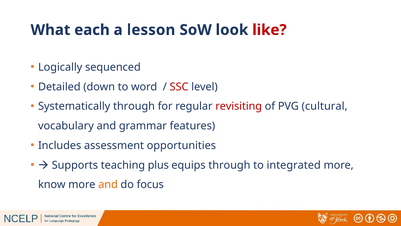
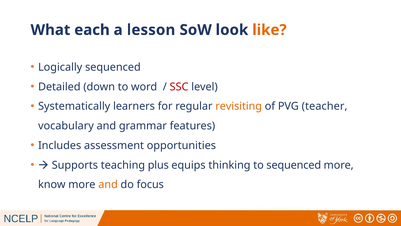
like colour: red -> orange (269, 30)
Systematically through: through -> learners (134, 106)
revisiting colour: red -> orange (239, 106)
cultural: cultural -> teacher (325, 106)
equips through: through -> thinking (229, 165)
to integrated: integrated -> sequenced (294, 165)
